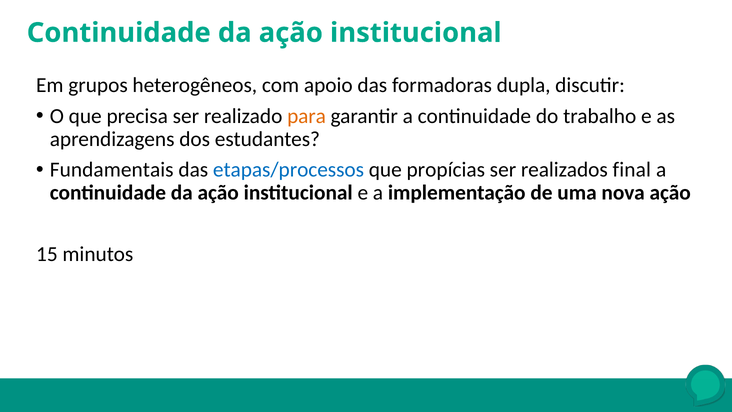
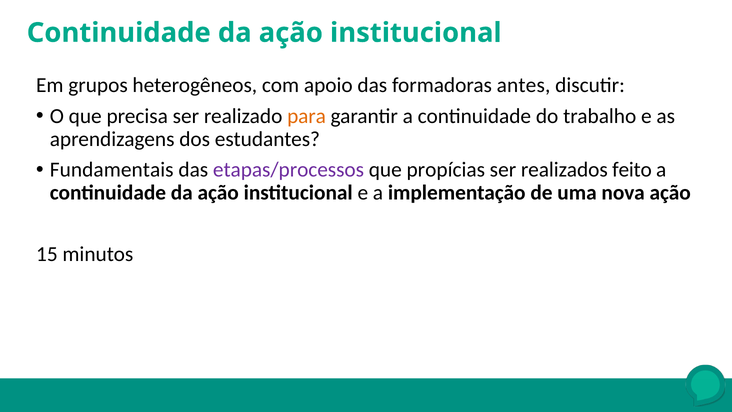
dupla: dupla -> antes (524, 85)
etapas/processos colour: blue -> purple (288, 170)
final: final -> feito (632, 170)
